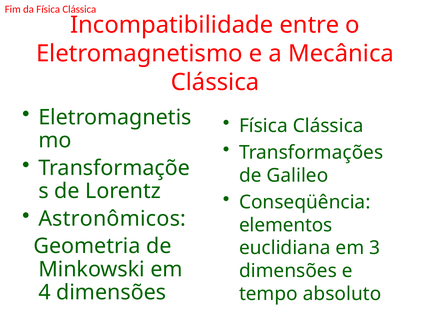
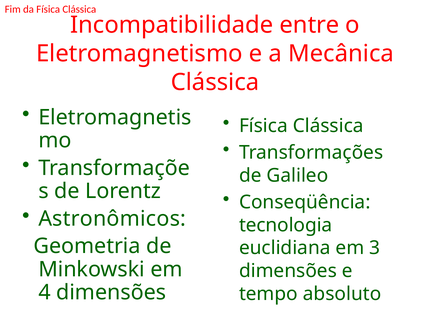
elementos: elementos -> tecnologia (286, 225)
